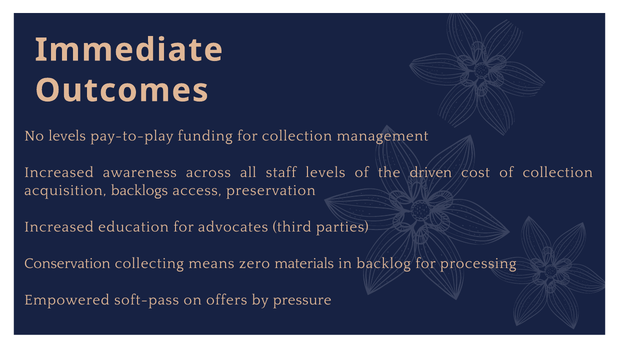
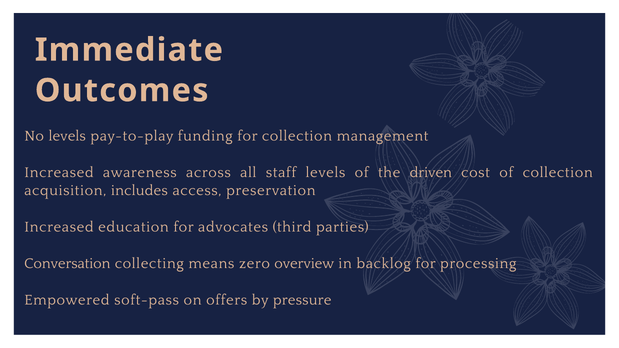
backlogs: backlogs -> includes (139, 191)
Conservation: Conservation -> Conversation (67, 264)
materials: materials -> overview (304, 264)
